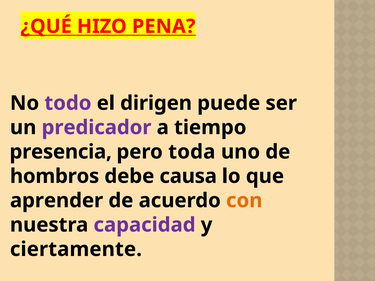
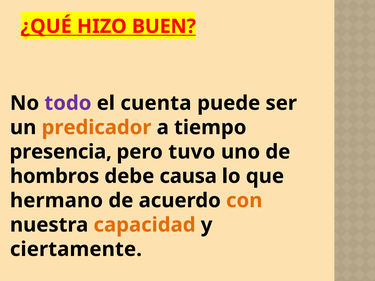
PENA: PENA -> BUEN (164, 26)
dirigen: dirigen -> cuenta (156, 103)
predicador colour: purple -> orange (97, 128)
toda: toda -> tuvo (192, 152)
aprender: aprender -> hermano (56, 201)
capacidad colour: purple -> orange (145, 225)
